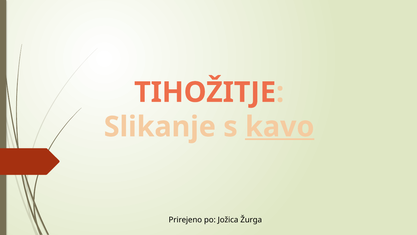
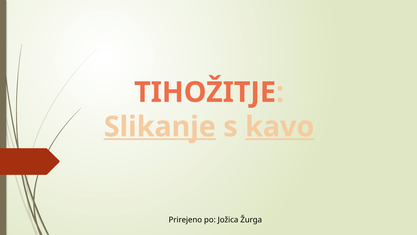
Slikanje underline: none -> present (160, 127)
